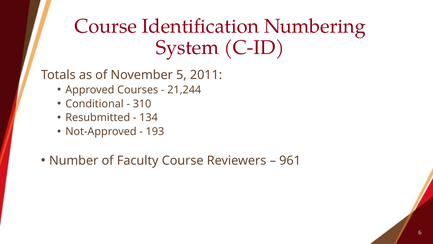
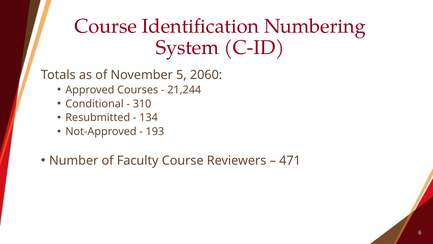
2011: 2011 -> 2060 (206, 75)
961: 961 -> 471 (290, 160)
